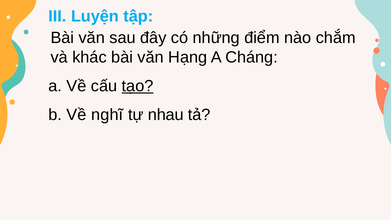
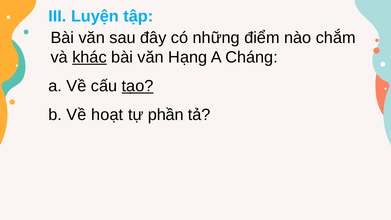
khác underline: none -> present (89, 57)
nghĩ: nghĩ -> hoạt (107, 115)
nhau: nhau -> phần (166, 115)
